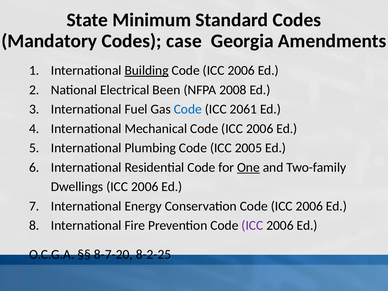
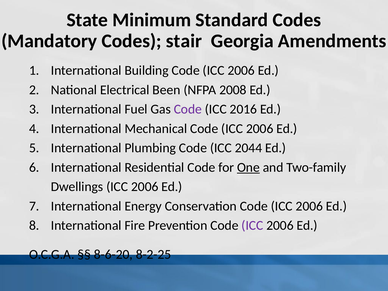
case: case -> stair (184, 41)
Building underline: present -> none (147, 70)
Code colour: blue -> purple (188, 109)
2061: 2061 -> 2016 (243, 109)
2005: 2005 -> 2044 (248, 148)
8-7-20: 8-7-20 -> 8-6-20 (113, 254)
